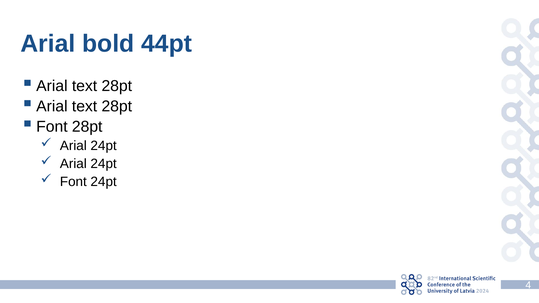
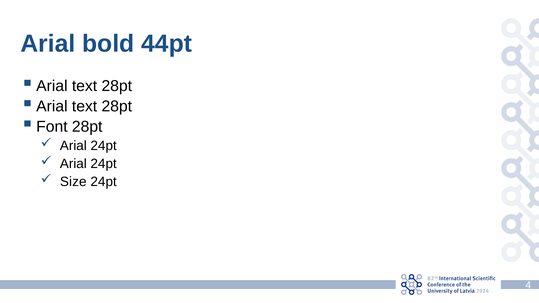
Font: Font -> Size (73, 182)
